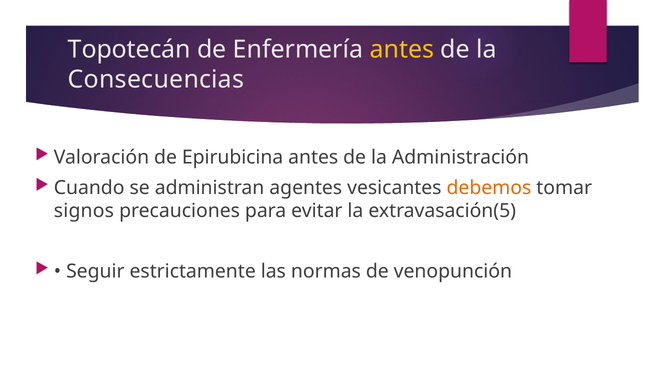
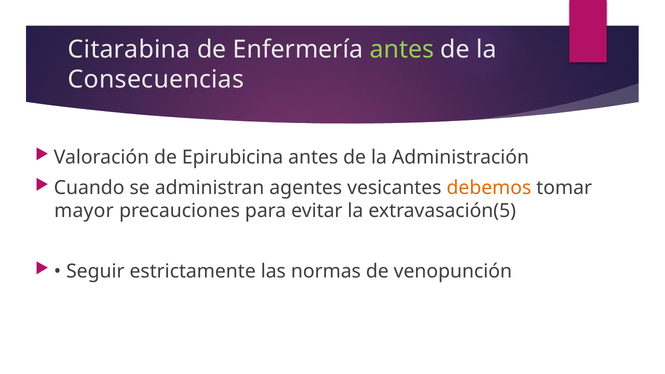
Topotecán: Topotecán -> Citarabina (129, 50)
antes colour: yellow -> light green (402, 50)
signos: signos -> mayor (84, 211)
